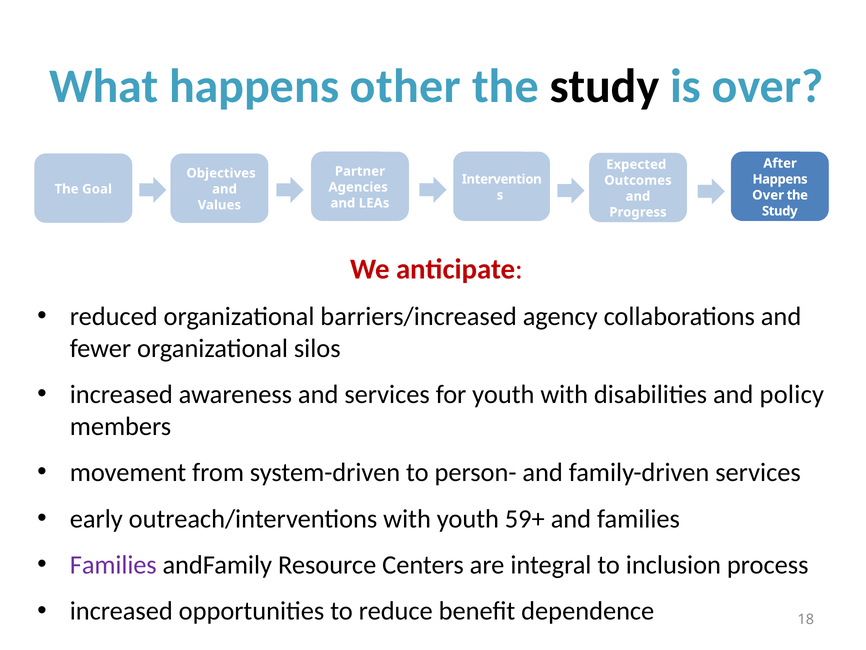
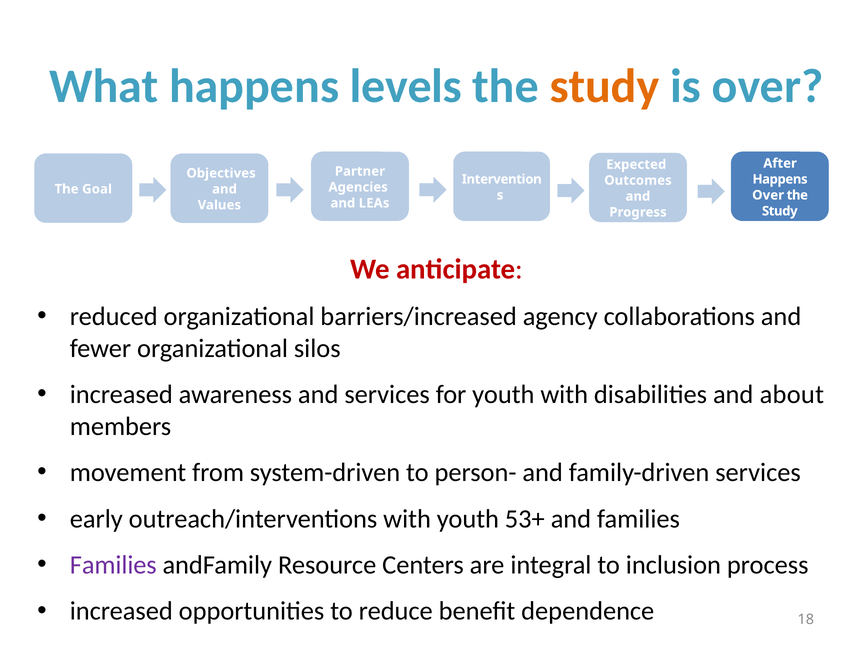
other: other -> levels (406, 86)
study colour: black -> orange (605, 86)
policy: policy -> about (792, 394)
59+: 59+ -> 53+ (525, 518)
